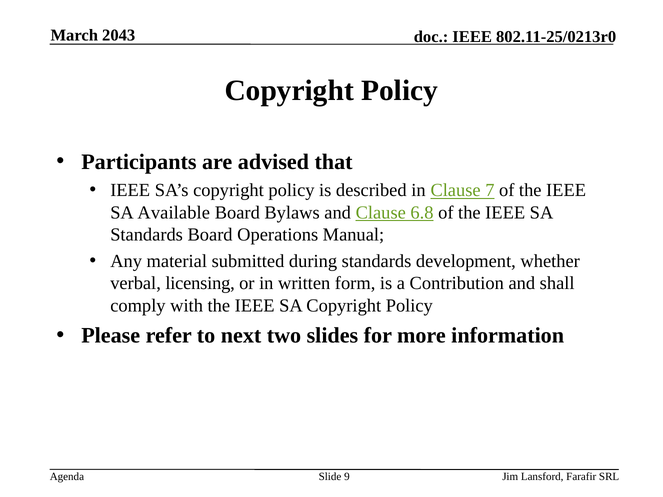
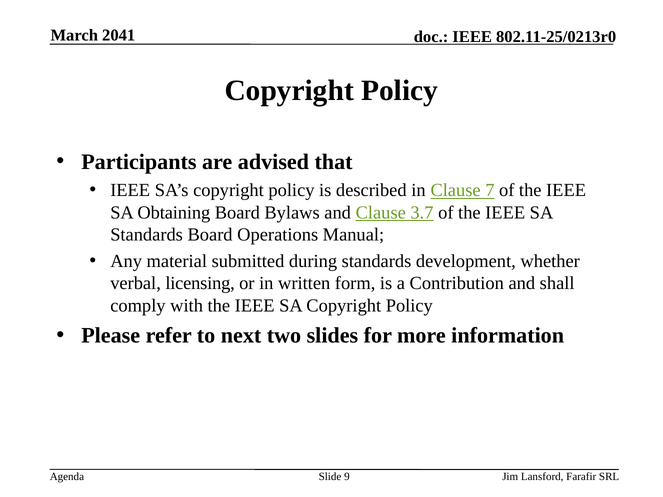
2043: 2043 -> 2041 (119, 35)
Available: Available -> Obtaining (174, 213)
6.8: 6.8 -> 3.7 (422, 213)
